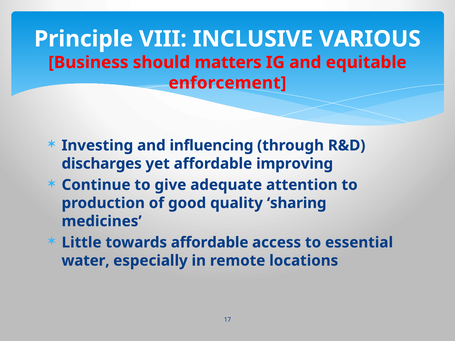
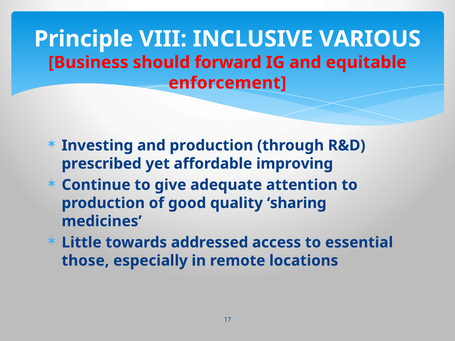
matters: matters -> forward (228, 62)
and influencing: influencing -> production (211, 146)
discharges: discharges -> prescribed (102, 164)
towards affordable: affordable -> addressed (210, 243)
water: water -> those (85, 261)
